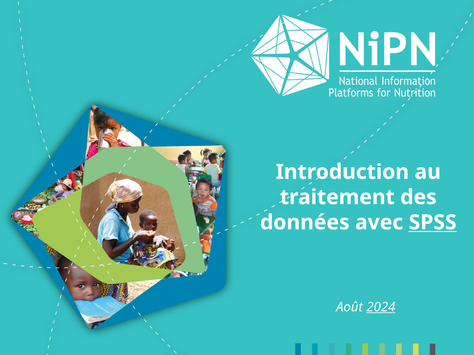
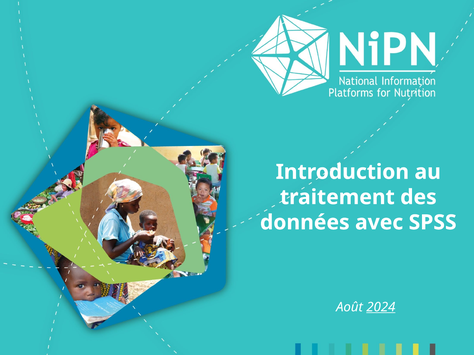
SPSS underline: present -> none (433, 223)
